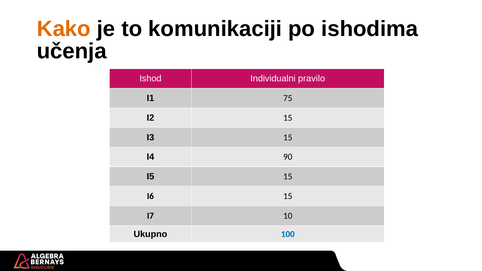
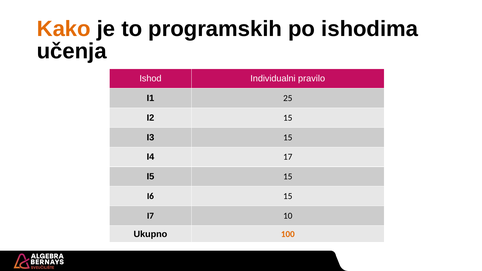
komunikaciji: komunikaciji -> programskih (215, 29)
75: 75 -> 25 (288, 98)
90: 90 -> 17 (288, 157)
100 colour: blue -> orange (288, 234)
